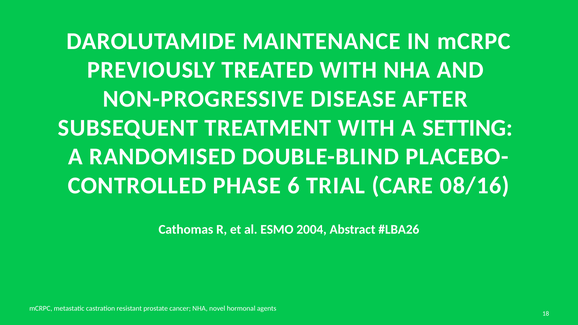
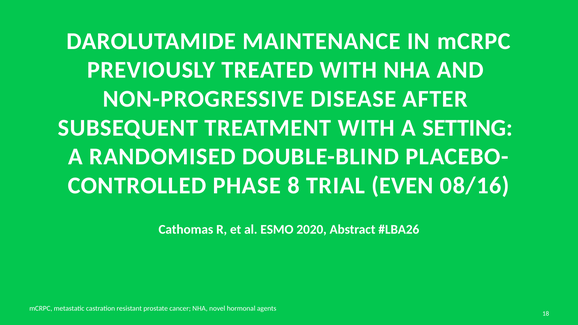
6: 6 -> 8 (293, 186)
CARE: CARE -> EVEN (402, 186)
2004: 2004 -> 2020 (312, 229)
